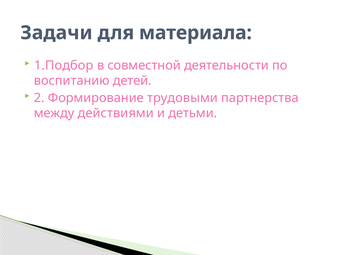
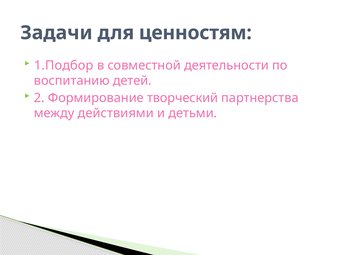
материала: материала -> ценностям (195, 33)
трудовыми: трудовыми -> творческий (183, 98)
